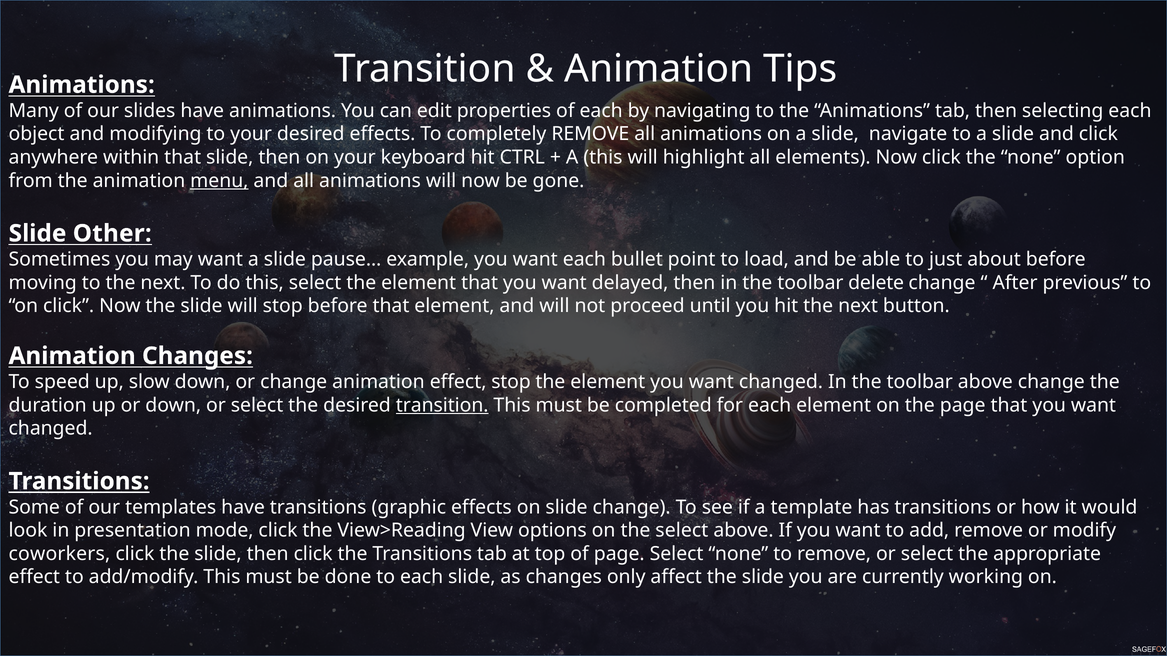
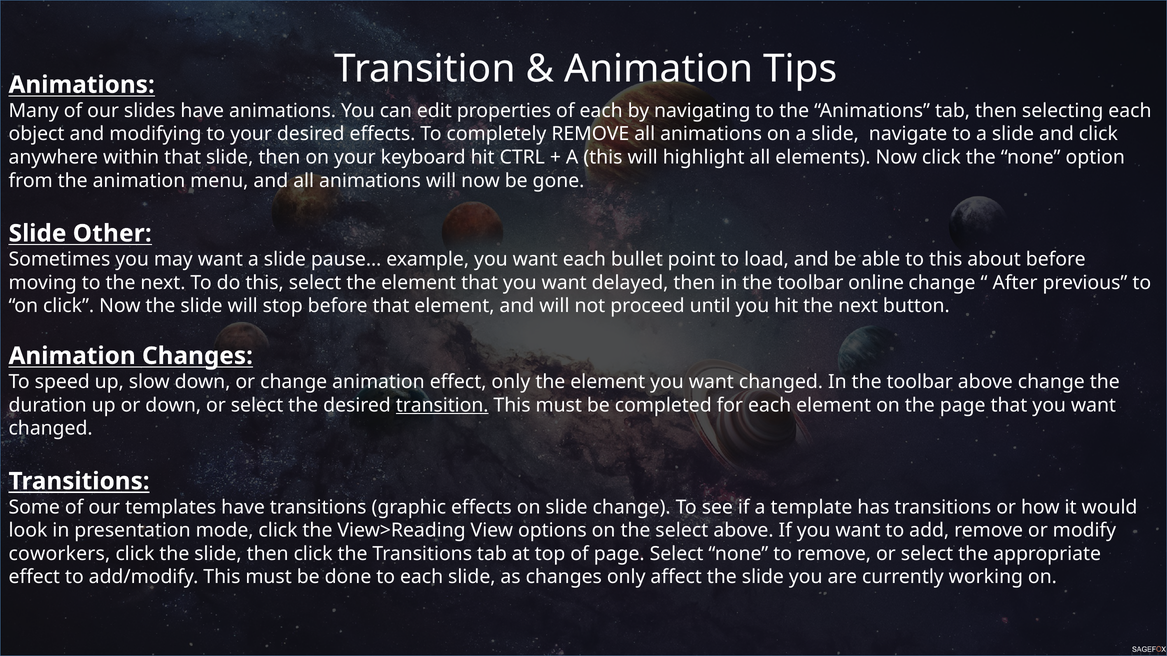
menu underline: present -> none (219, 181)
to just: just -> this (946, 260)
delete: delete -> online (876, 283)
effect stop: stop -> only (511, 382)
